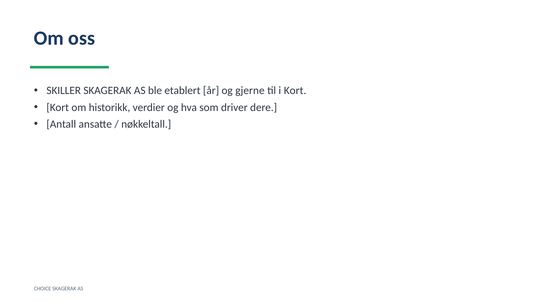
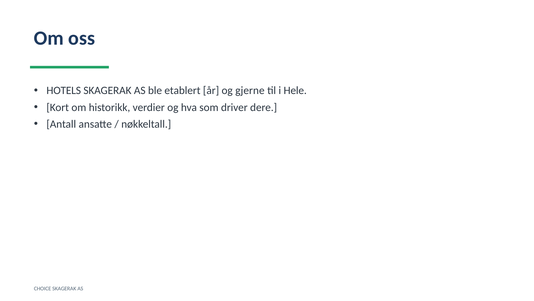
SKILLER: SKILLER -> HOTELS (64, 90)
i Kort: Kort -> Hele (295, 90)
